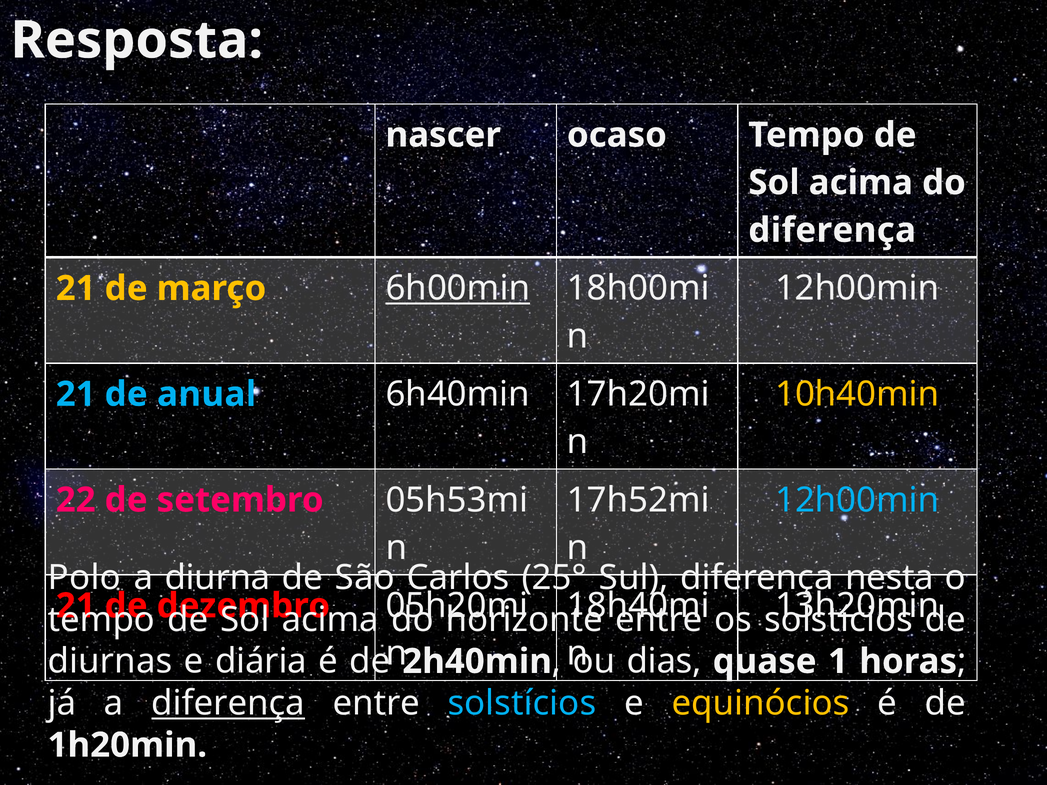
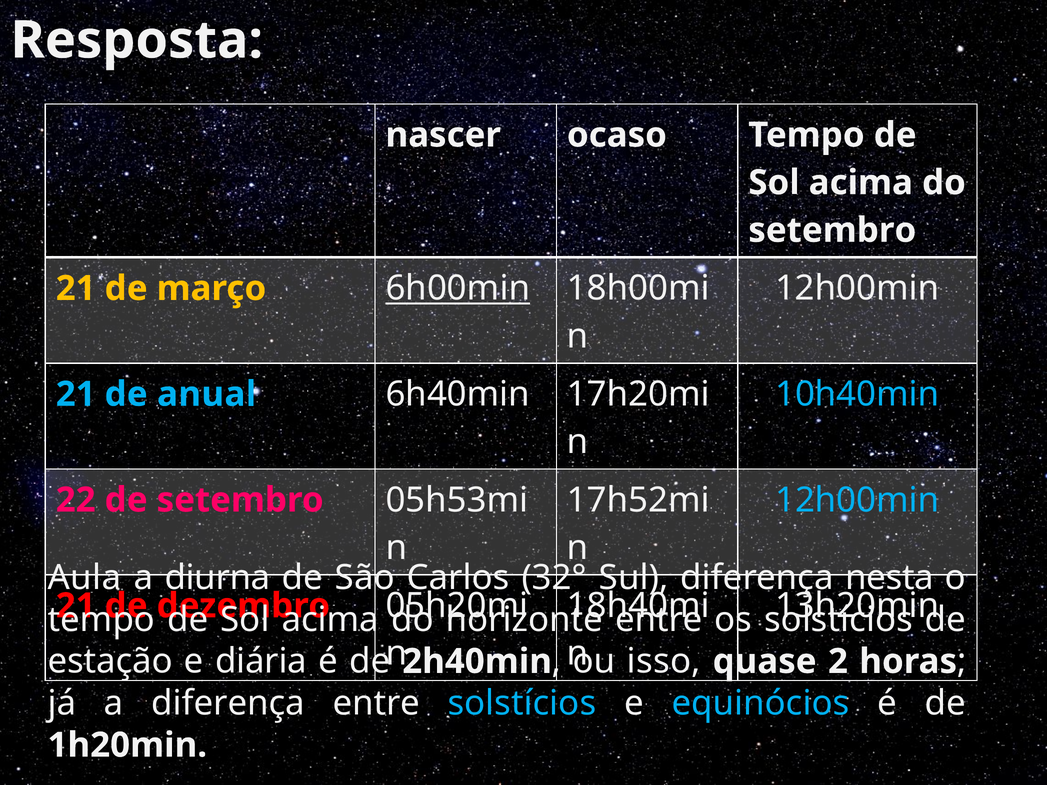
diferença: diferença -> setembro (832, 230)
10h40min colour: yellow -> light blue (857, 394)
Polo: Polo -> Aula (84, 578)
25°: 25° -> 32° (554, 578)
diurnas: diurnas -> estação (110, 662)
dias: dias -> isso (664, 662)
1: 1 -> 2 (838, 662)
diferença underline: present -> none (228, 704)
equinócios colour: yellow -> light blue (761, 704)
